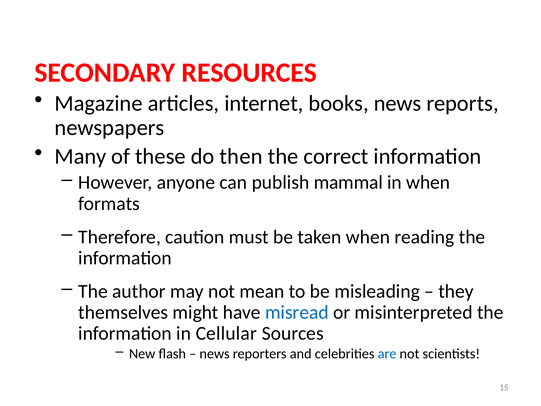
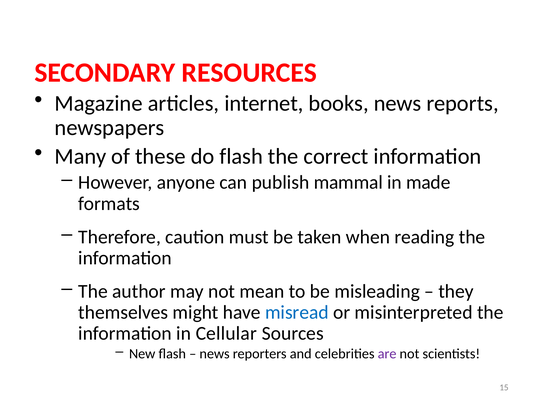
do then: then -> flash (241, 156)
in when: when -> made (428, 182)
are colour: blue -> purple (387, 354)
